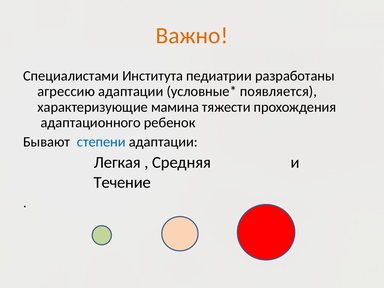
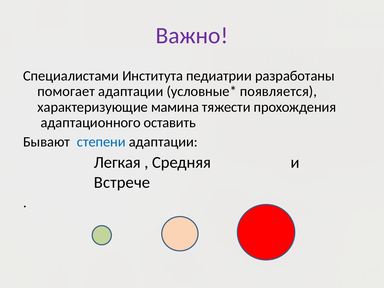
Важно colour: orange -> purple (192, 36)
агрессию: агрессию -> помогает (66, 91)
ребенок: ребенок -> оставить (170, 123)
Течение: Течение -> Встрече (122, 182)
